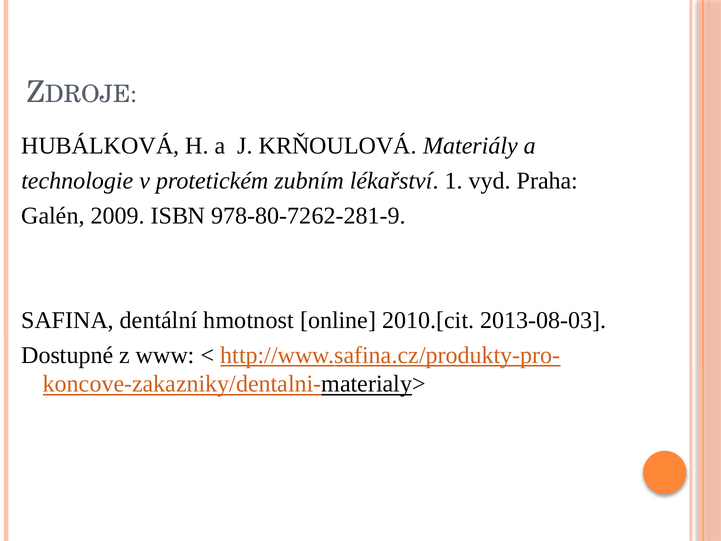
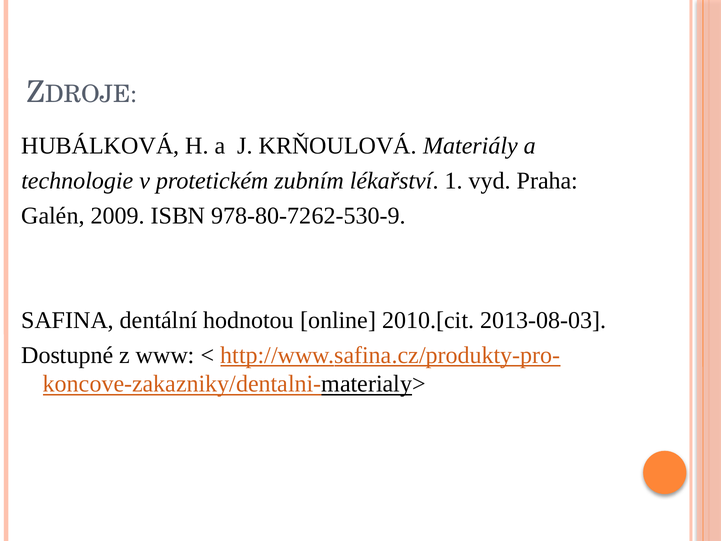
978-80-7262-281-9: 978-80-7262-281-9 -> 978-80-7262-530-9 (309, 216)
hmotnost: hmotnost -> hodnotou (249, 320)
